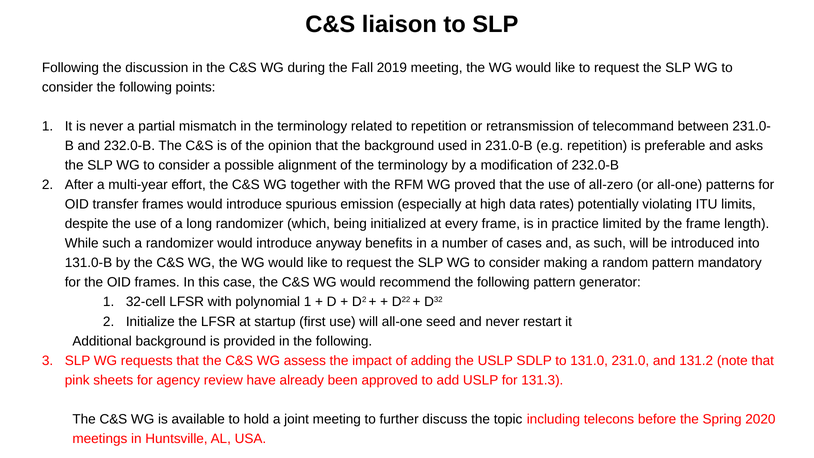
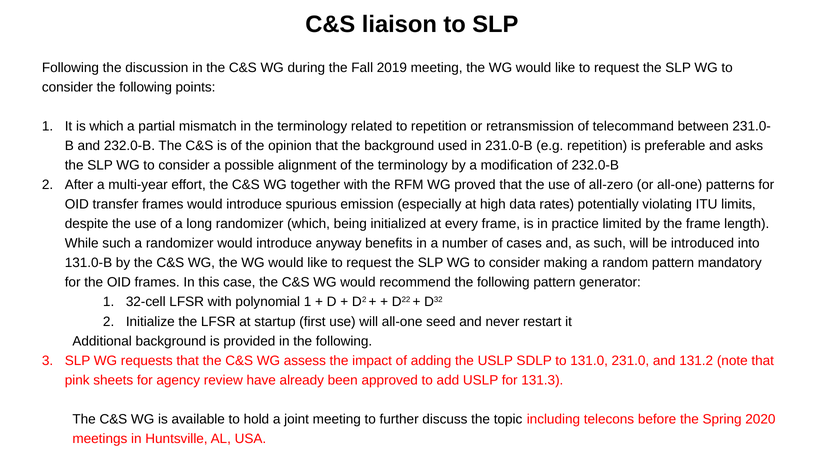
is never: never -> which (106, 126)
